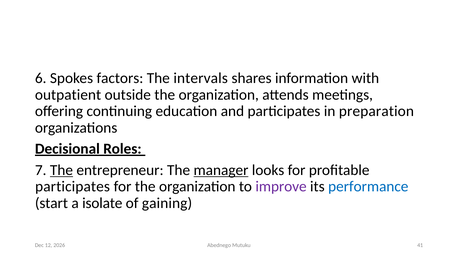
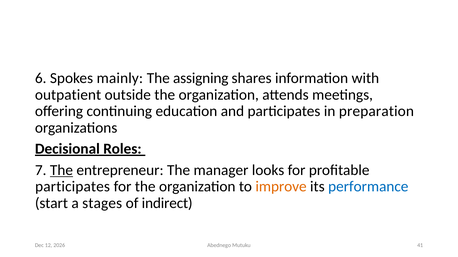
factors: factors -> mainly (120, 78)
intervals: intervals -> assigning (201, 78)
manager underline: present -> none (221, 170)
improve colour: purple -> orange (281, 187)
isolate: isolate -> stages (102, 203)
gaining: gaining -> indirect (167, 203)
